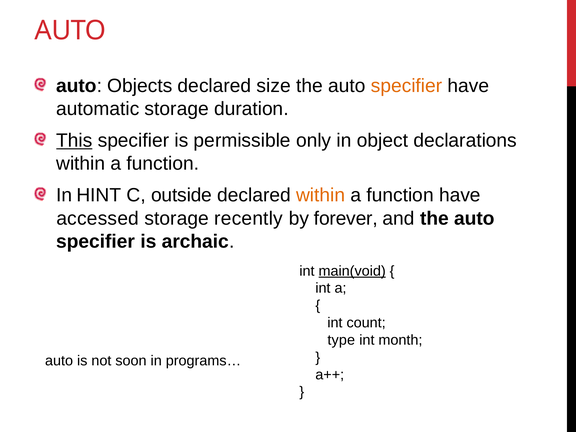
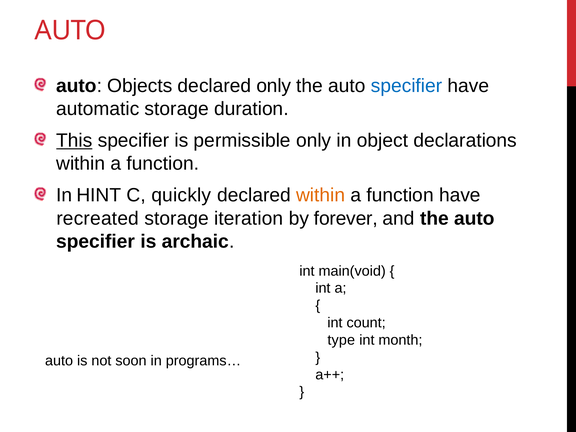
declared size: size -> only (274, 86)
specifier colour: orange -> blue (407, 86)
outside: outside -> quickly (181, 195)
accessed: accessed -> recreated (98, 218)
recently: recently -> iteration (249, 218)
main(void underline: present -> none (352, 271)
